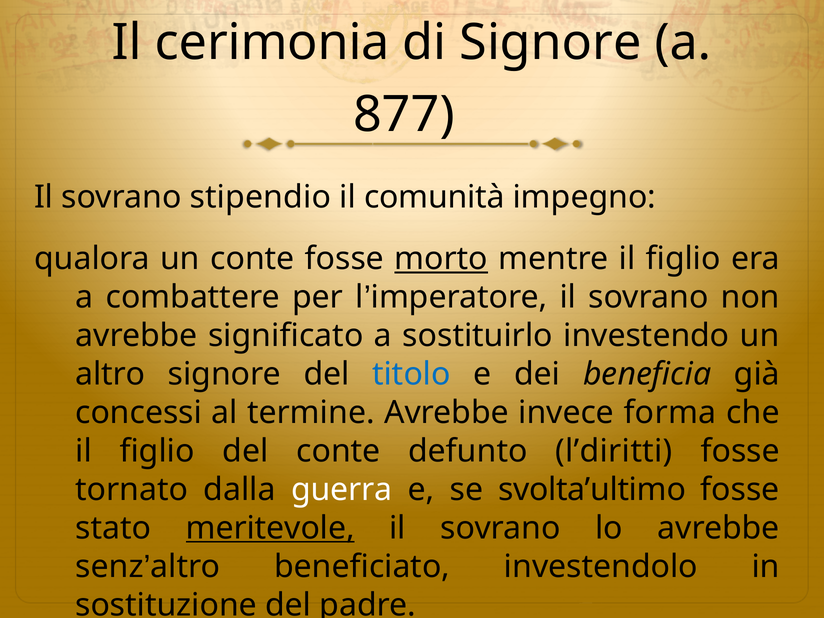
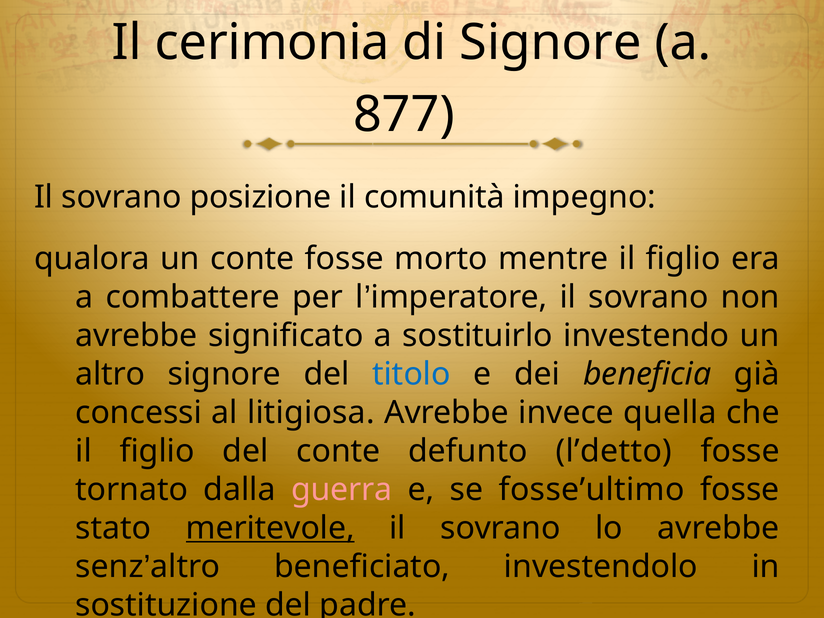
stipendio: stipendio -> posizione (260, 197)
morto underline: present -> none (441, 259)
termine: termine -> litigiosa (311, 413)
forma: forma -> quella (670, 413)
l’diritti: l’diritti -> l’detto (614, 451)
guerra colour: white -> pink (342, 490)
svolta’ultimo: svolta’ultimo -> fosse’ultimo (592, 490)
